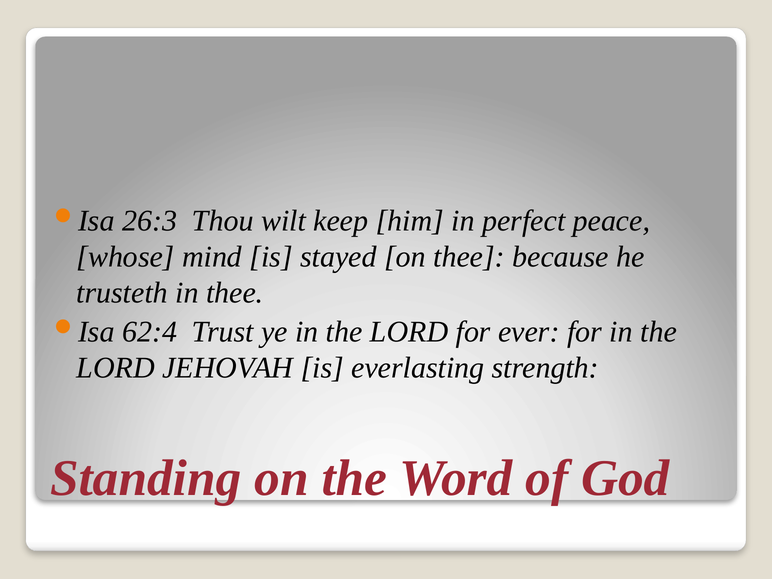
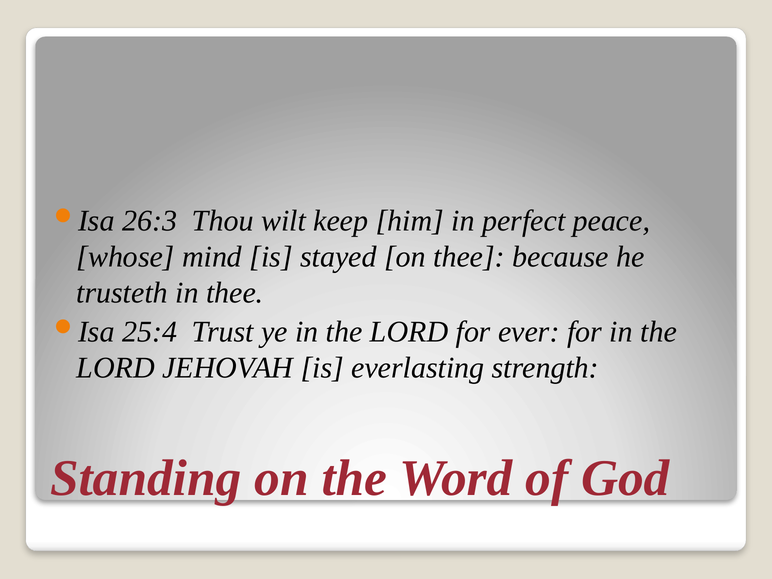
62:4: 62:4 -> 25:4 (150, 332)
